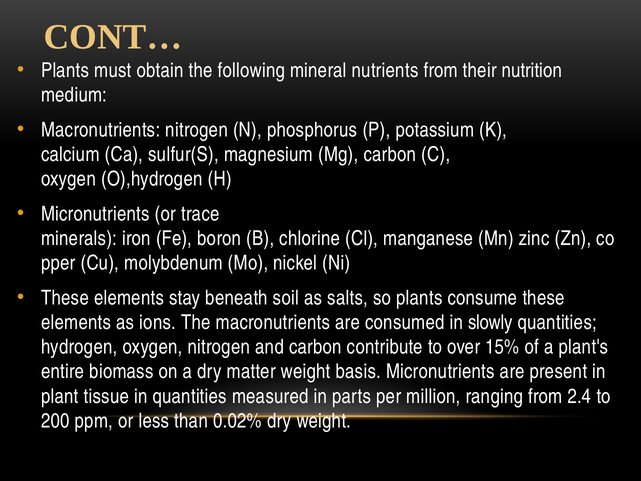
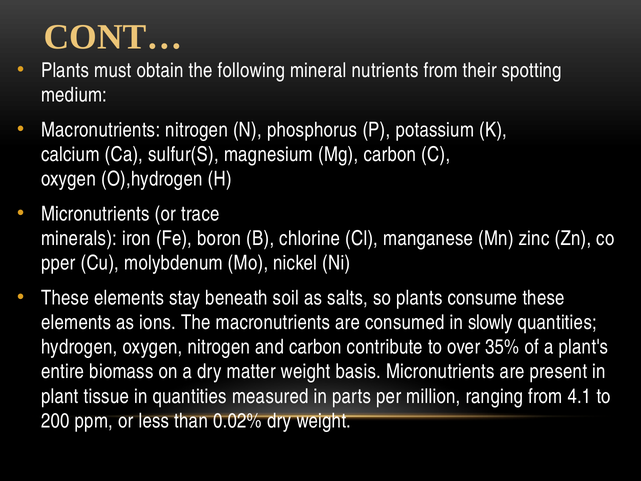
nutrition: nutrition -> spotting (532, 70)
15%: 15% -> 35% (502, 347)
2.4: 2.4 -> 4.1 (579, 396)
